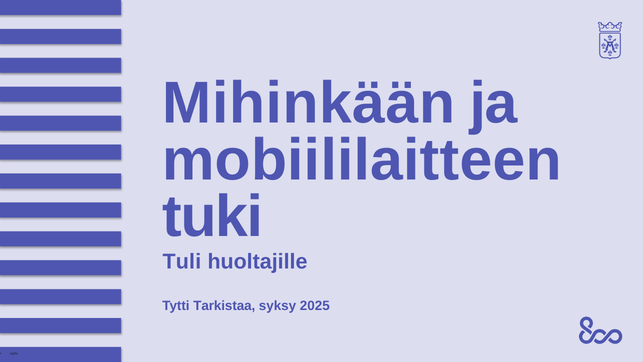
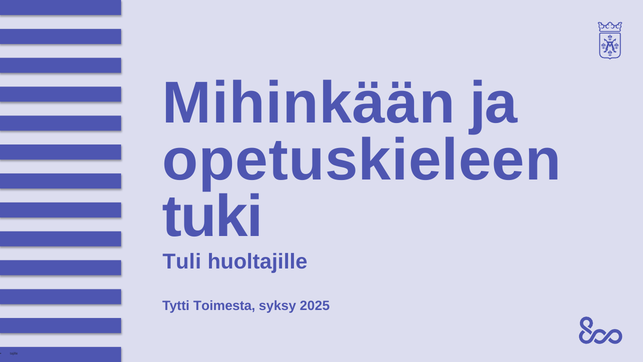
mobiililaitteen: mobiililaitteen -> opetuskieleen (362, 160)
Tarkistaa: Tarkistaa -> Toimesta (224, 305)
